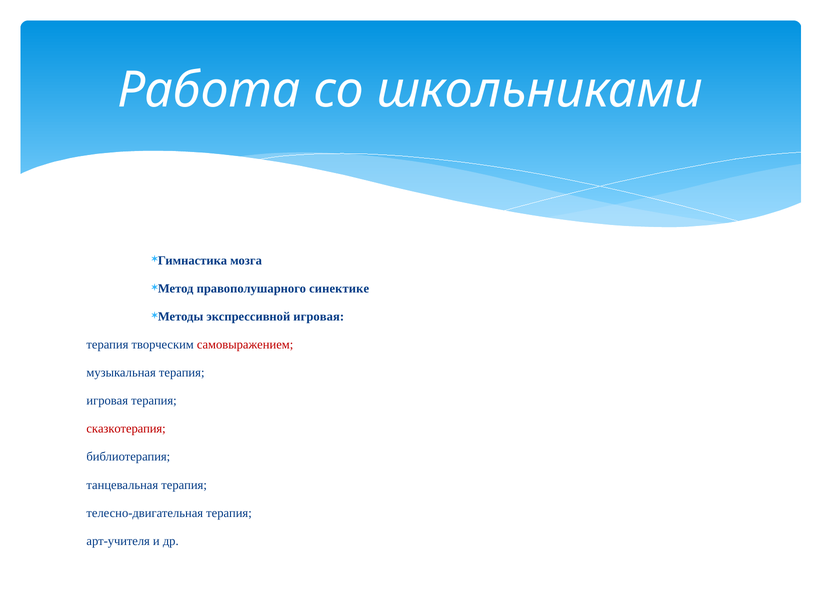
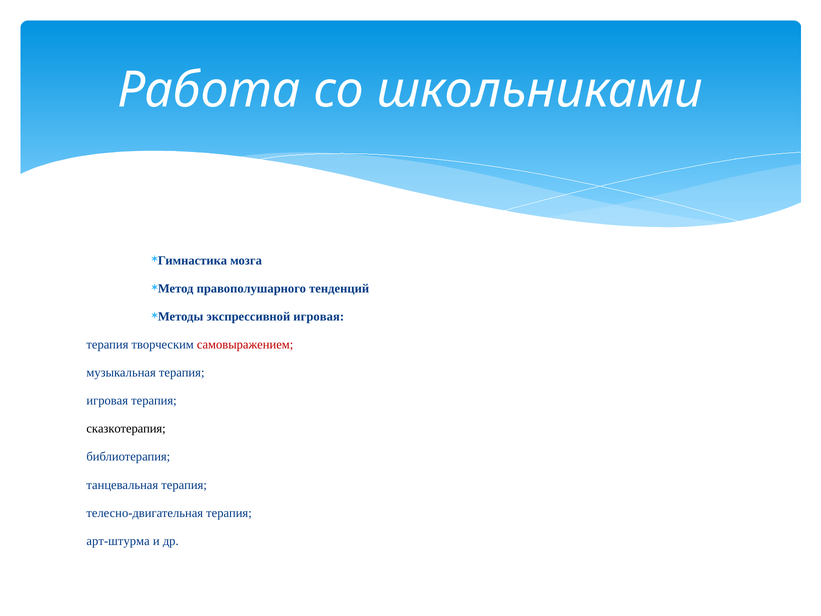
синектике: синектике -> тенденций (339, 288)
сказкотерапия colour: red -> black (126, 429)
арт-учителя: арт-учителя -> арт-штурма (118, 541)
